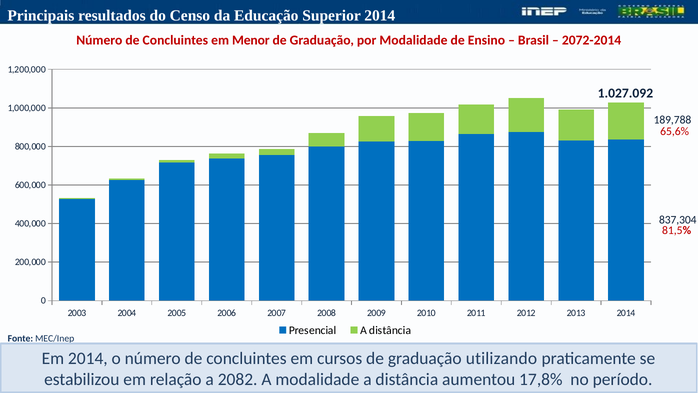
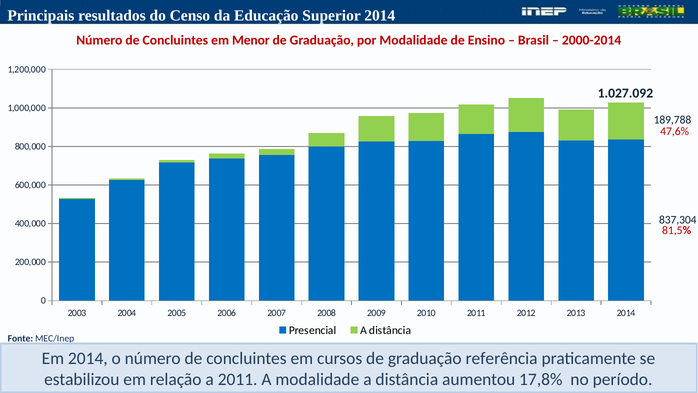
2072-2014: 2072-2014 -> 2000-2014 (592, 40)
65,6%: 65,6% -> 47,6% (675, 131)
utilizando: utilizando -> referência (502, 358)
a 2082: 2082 -> 2011 (238, 379)
